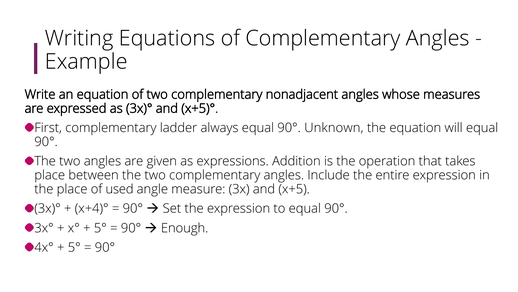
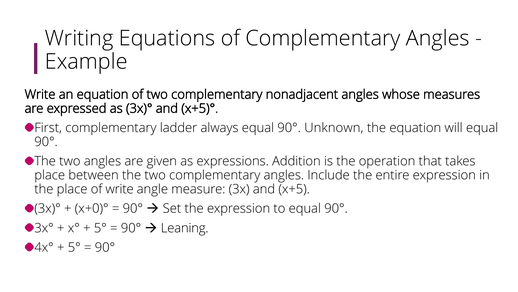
of used: used -> write (120, 189)
x+4)°: x+4)° -> x+0)° (92, 208)
Enough: Enough -> Leaning (185, 228)
